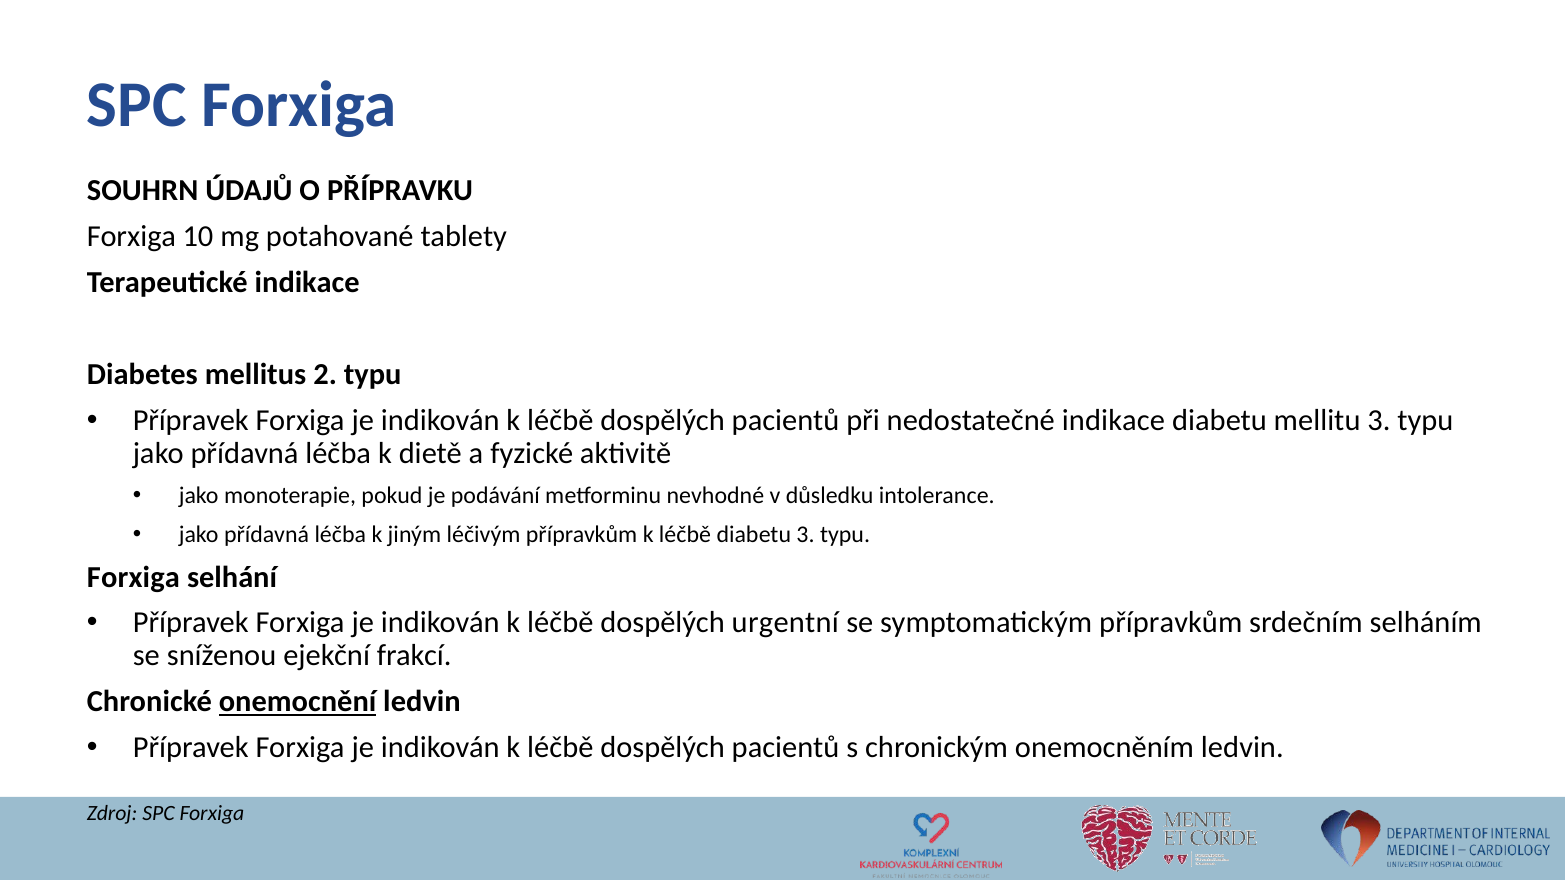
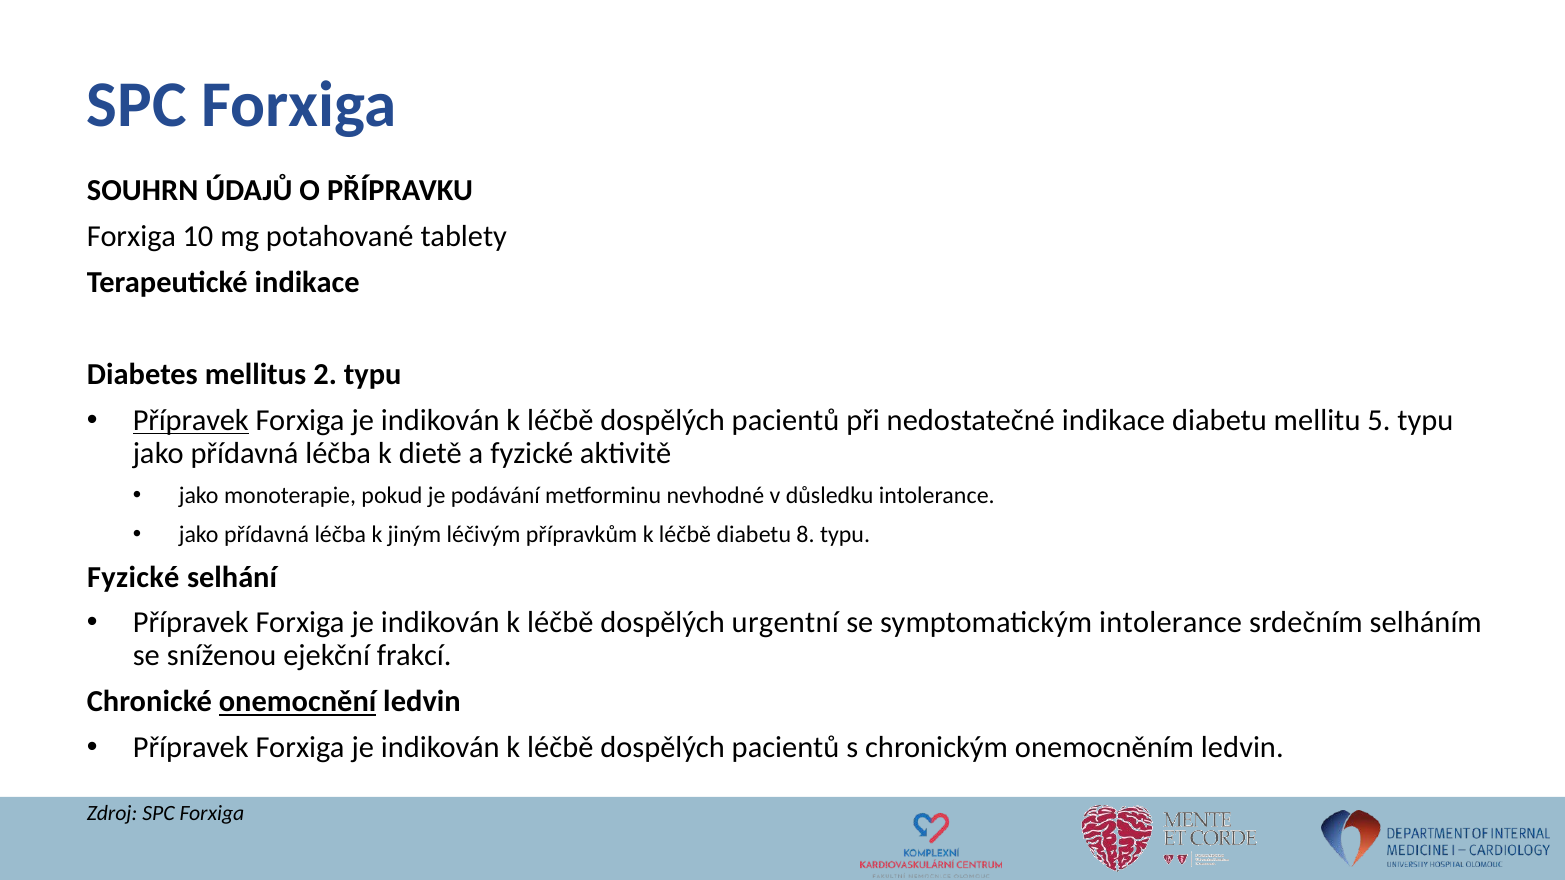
Přípravek underline: none -> present (191, 421)
mellitu 3: 3 -> 5 (1379, 421)
diabetu 3: 3 -> 8 (806, 535)
Forxiga: Forxiga -> Fyzické (133, 577)
symptomatickým přípravkům: přípravkům -> intolerance (1171, 623)
